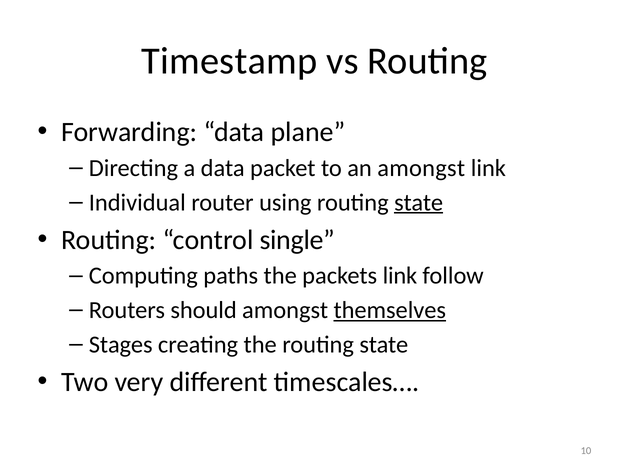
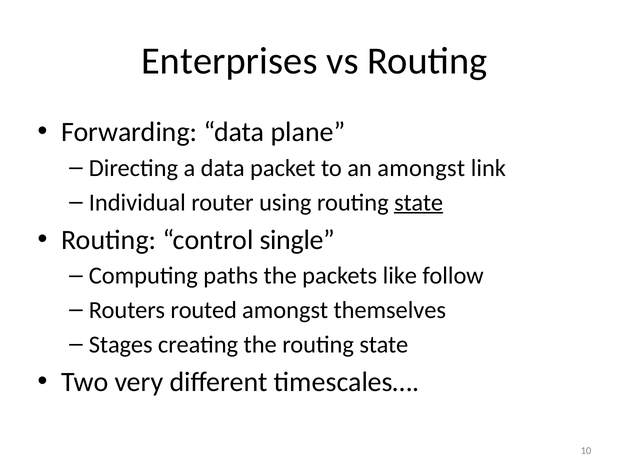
Timestamp: Timestamp -> Enterprises (229, 61)
packets link: link -> like (400, 276)
should: should -> routed (204, 310)
themselves underline: present -> none (390, 310)
